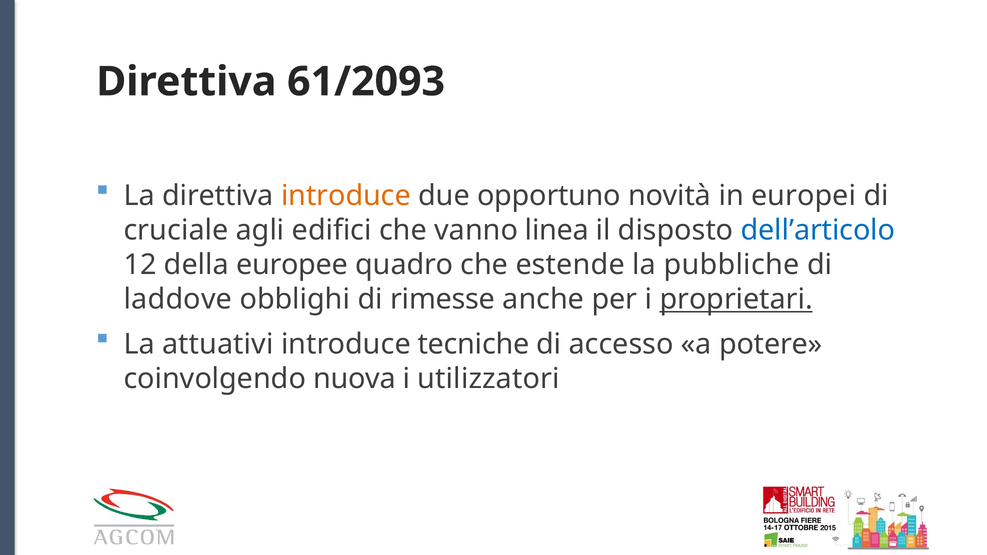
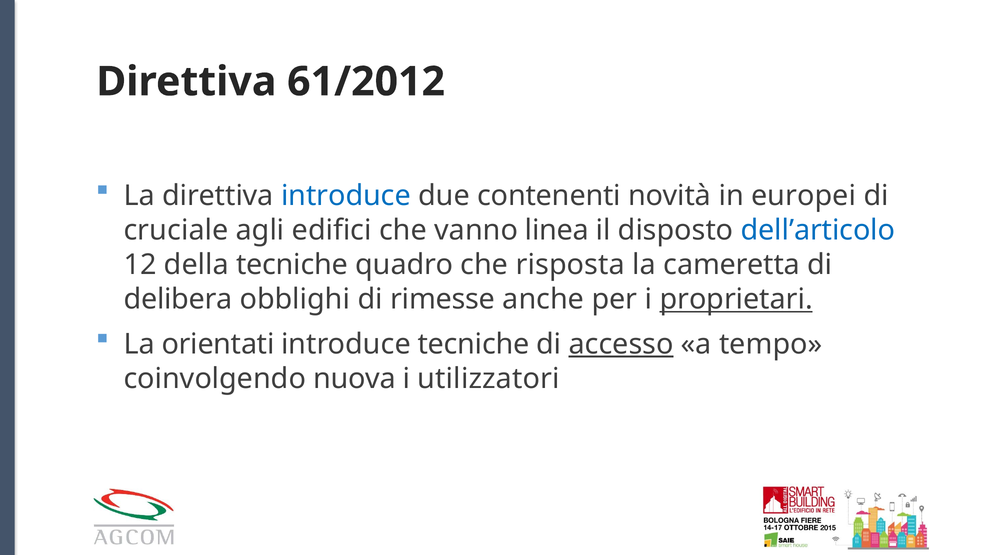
61/2093: 61/2093 -> 61/2012 (366, 82)
introduce colour: orange -> blue (346, 196)
opportuno: opportuno -> contenenti (549, 196)
della europee: europee -> tecniche (292, 265)
estende: estende -> risposta (570, 265)
pubbliche: pubbliche -> cameretta (732, 265)
laddove: laddove -> delibera (178, 299)
attuativi: attuativi -> orientati (218, 344)
accesso underline: none -> present (621, 344)
potere: potere -> tempo (771, 344)
